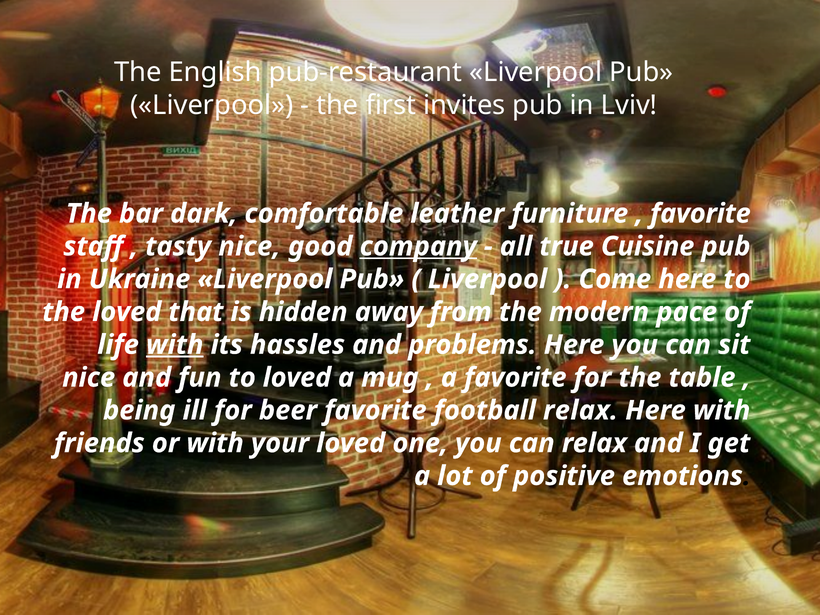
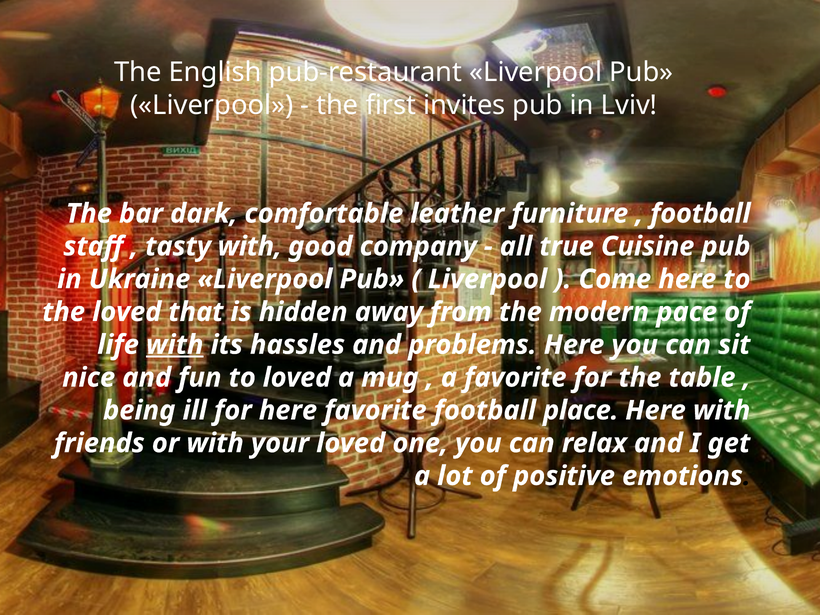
favorite: favorite -> football (700, 214)
tasty nice: nice -> with (250, 246)
company underline: present -> none (418, 246)
for beer: beer -> here (288, 410)
football relax: relax -> place (581, 410)
